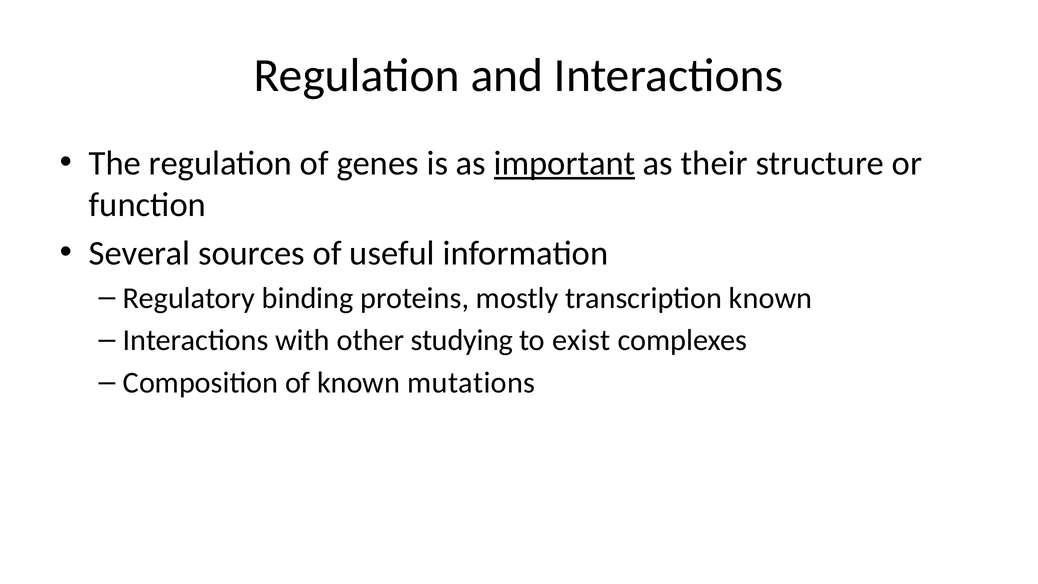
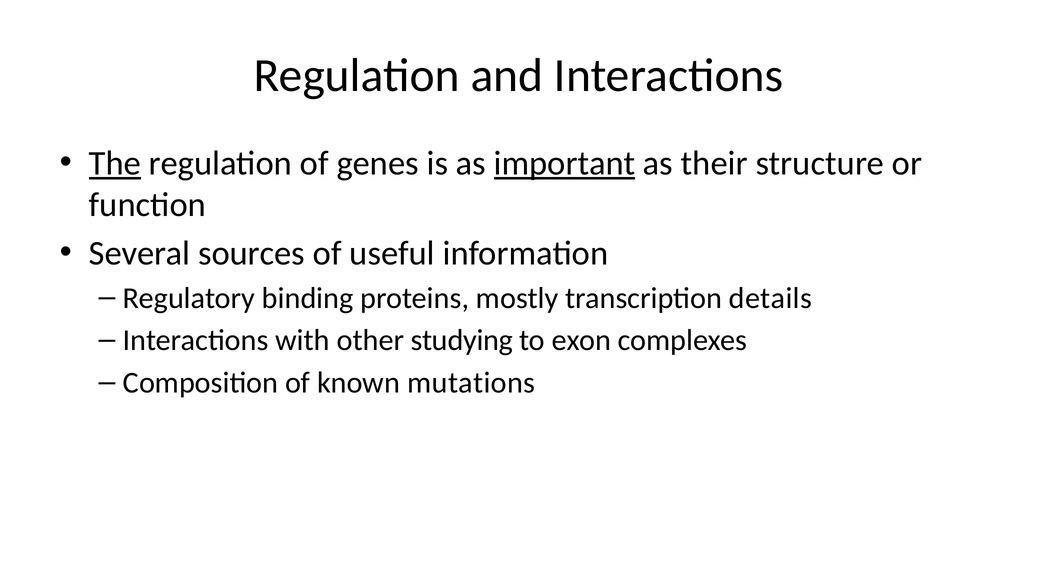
The underline: none -> present (115, 163)
transcription known: known -> details (770, 298)
exist: exist -> exon (581, 340)
